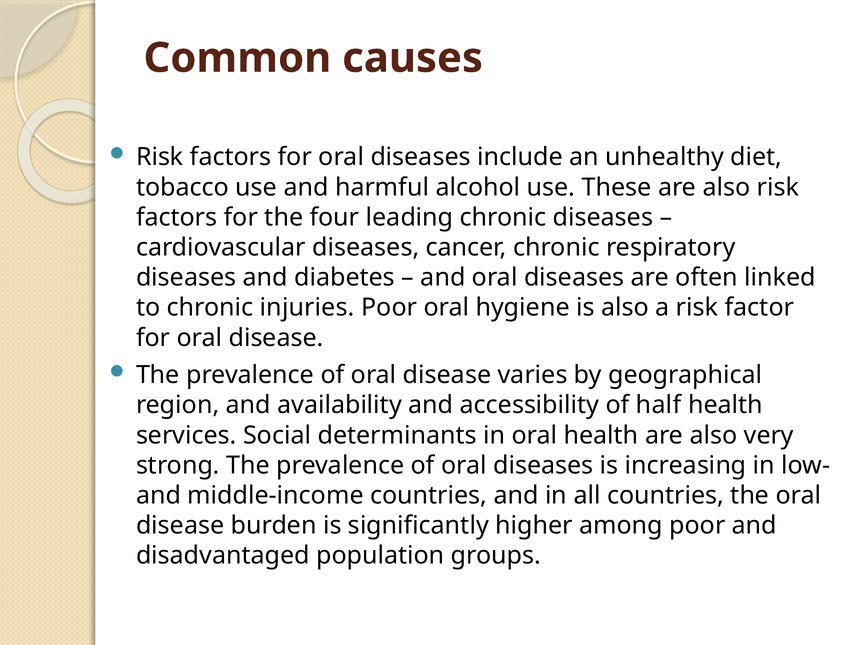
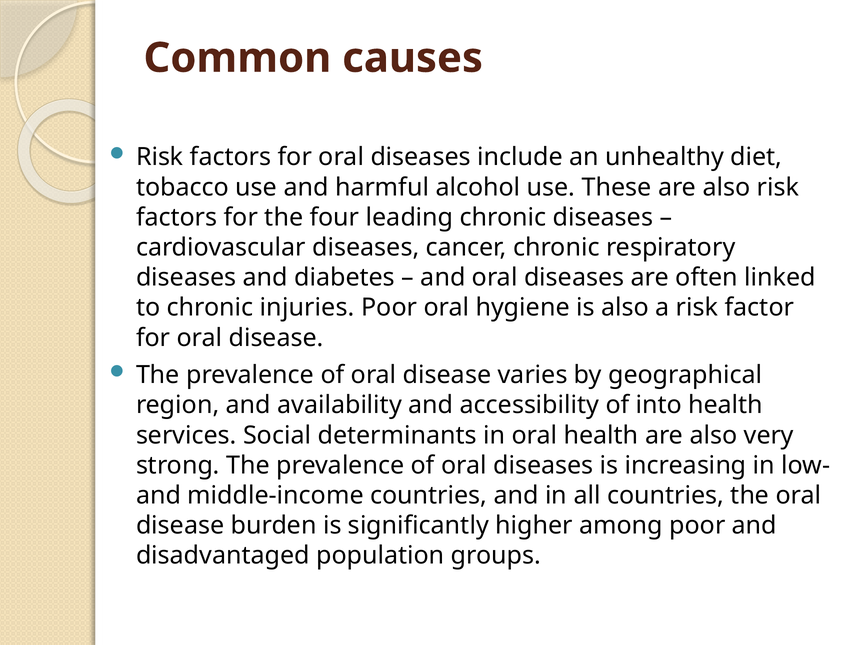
half: half -> into (659, 405)
